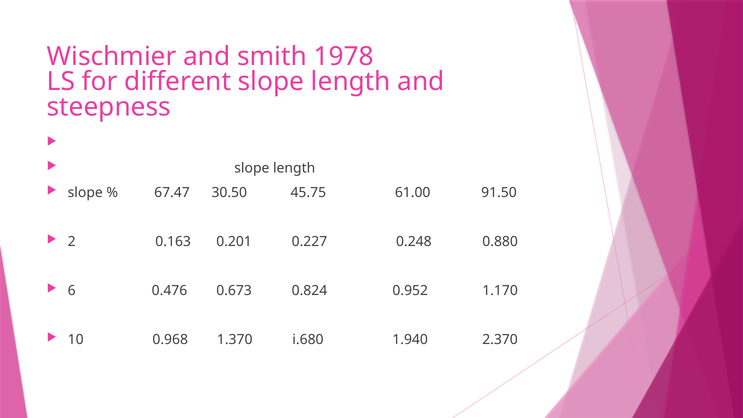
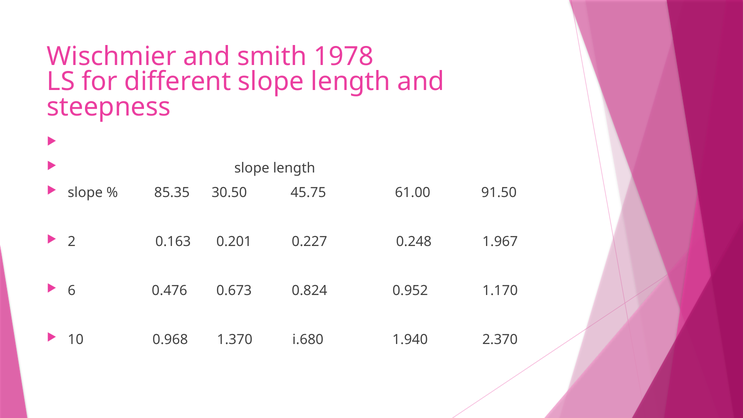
67.47: 67.47 -> 85.35 (172, 193)
0.880: 0.880 -> 1.967 (500, 242)
